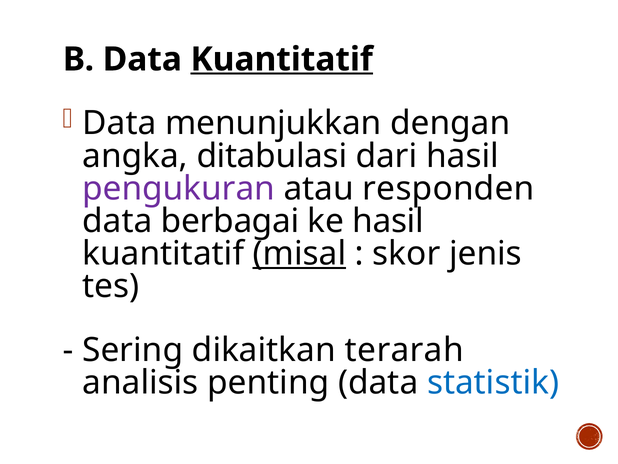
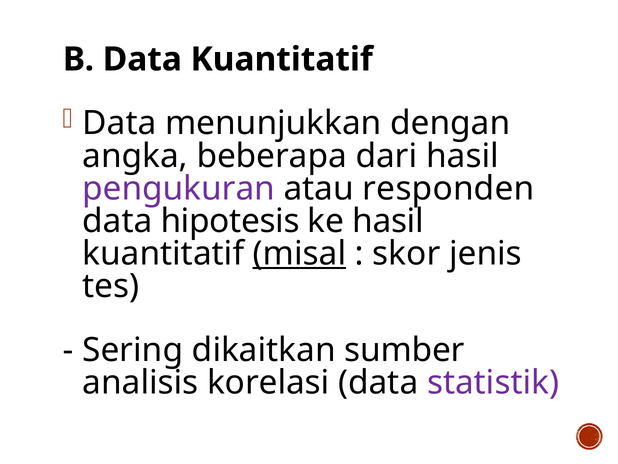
Kuantitatif underline: present -> none (282, 59)
ditabulasi: ditabulasi -> beberapa (272, 156)
berbagai: berbagai -> hipotesis (230, 221)
terarah: terarah -> sumber (405, 350)
penting: penting -> korelasi (268, 382)
statistik colour: blue -> purple (493, 382)
